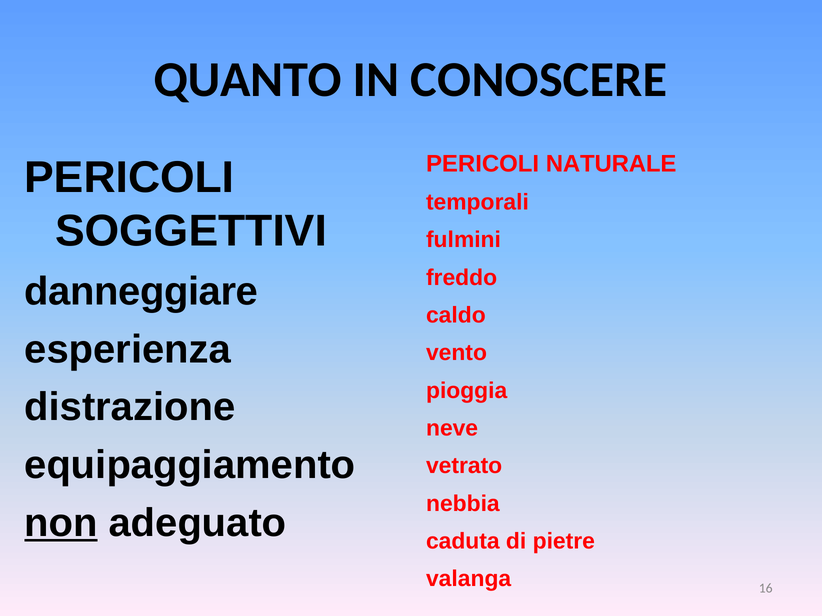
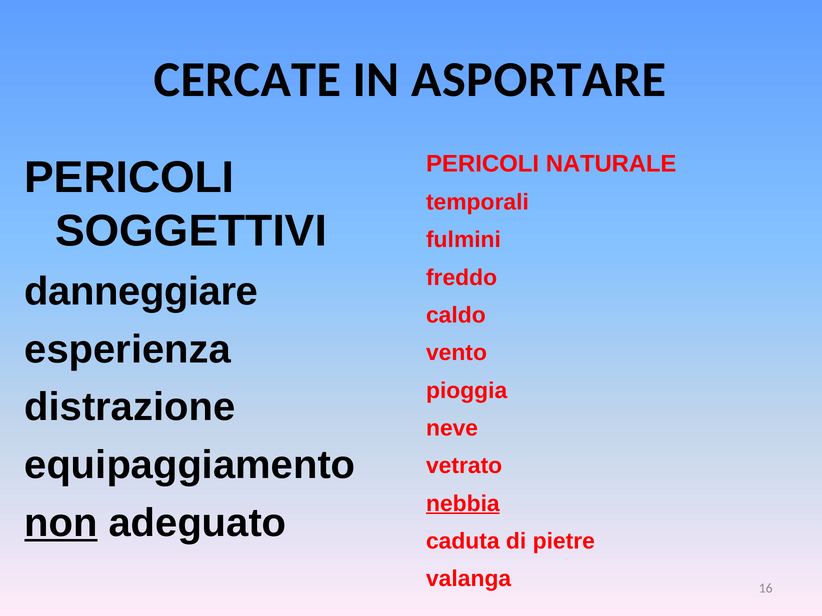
QUANTO: QUANTO -> CERCATE (247, 80)
CONOSCERE: CONOSCERE -> ASPORTARE (539, 80)
nebbia underline: none -> present (463, 504)
